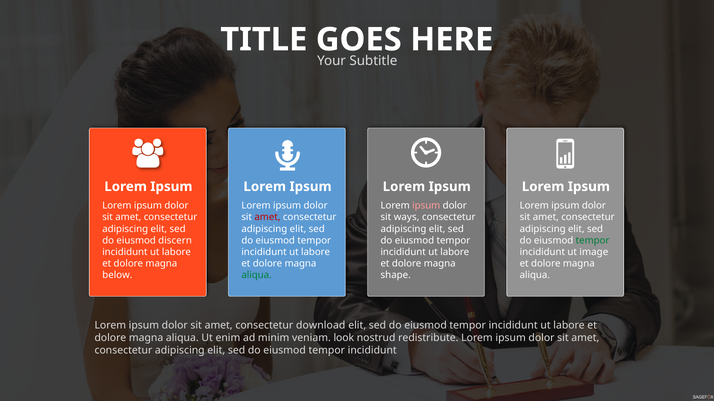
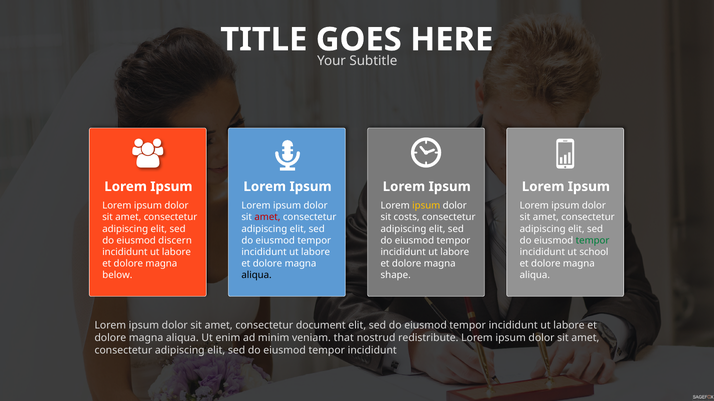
ipsum colour: pink -> yellow (426, 206)
ways: ways -> costs (407, 218)
image: image -> school (594, 252)
aliqua colour: green -> black (257, 276)
download: download -> document (321, 326)
look: look -> that (344, 339)
